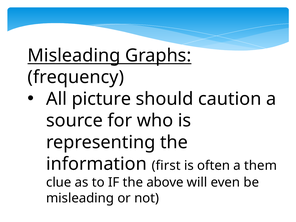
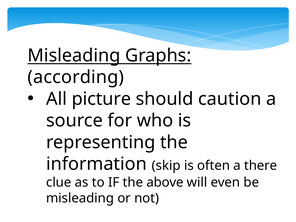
frequency: frequency -> according (76, 77)
first: first -> skip (166, 166)
them: them -> there (261, 166)
